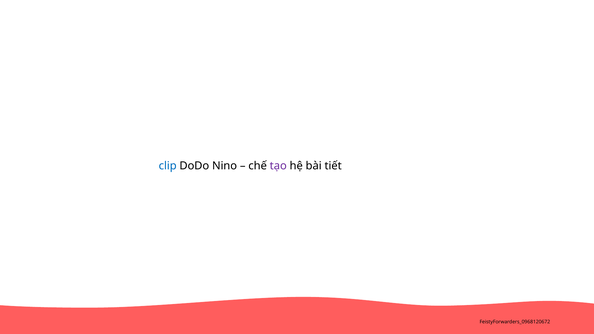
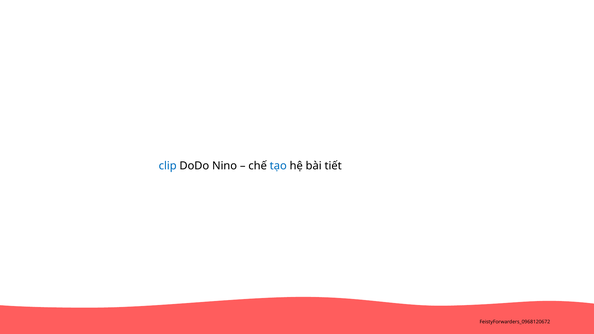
tạo colour: purple -> blue (278, 166)
